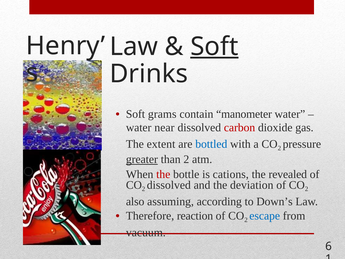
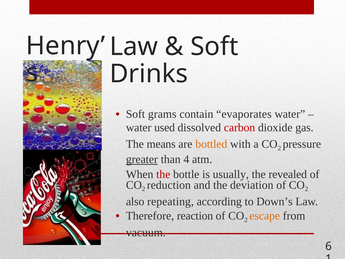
Soft underline: present -> none (214, 46)
manometer: manometer -> evaporates (244, 114)
near: near -> used (165, 128)
extent: extent -> means (161, 144)
bottled colour: blue -> orange (211, 144)
than 2: 2 -> 4 (186, 159)
cations: cations -> usually (231, 174)
dissolved: dissolved -> reduction (169, 185)
assuming: assuming -> repeating (170, 201)
escape colour: blue -> orange (265, 216)
